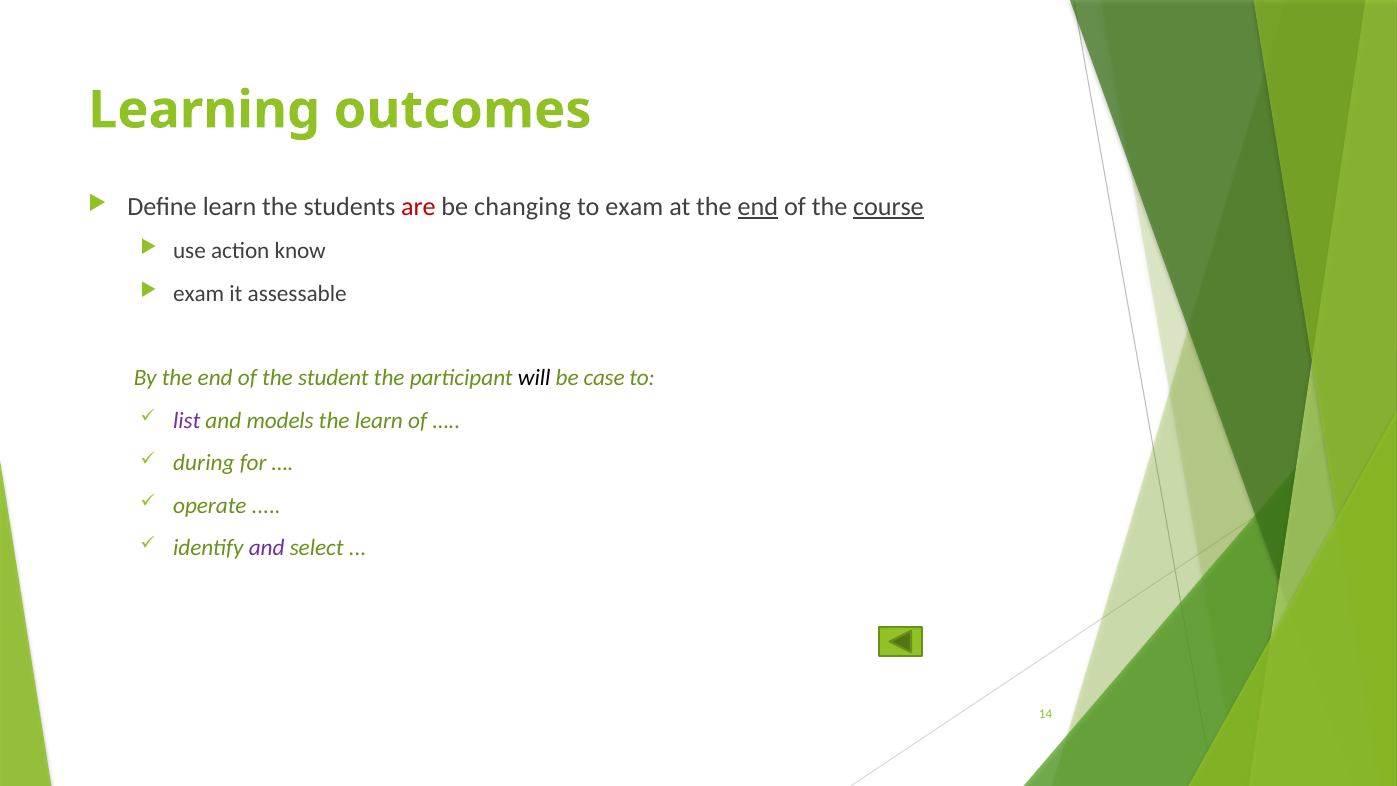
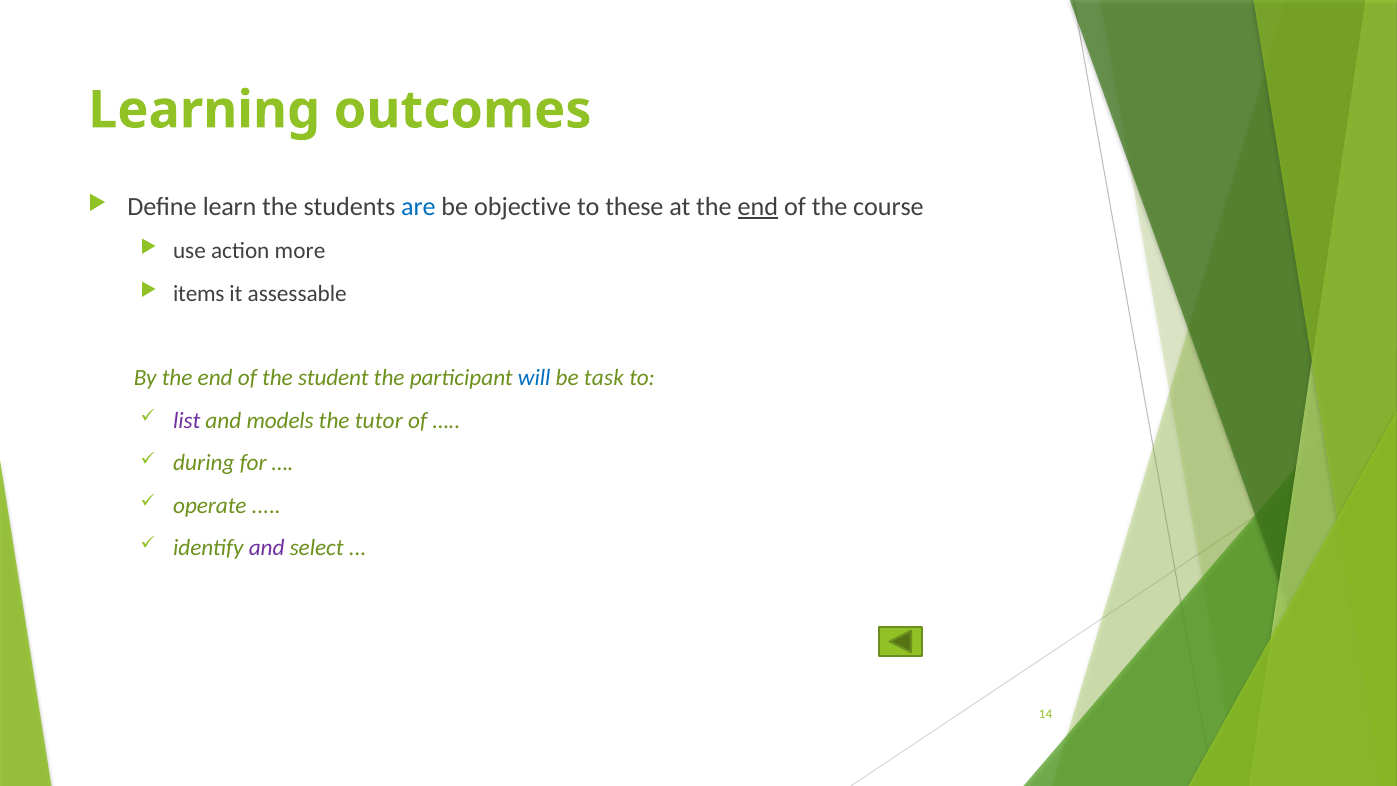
are colour: red -> blue (418, 207)
changing: changing -> objective (523, 207)
to exam: exam -> these (634, 207)
course underline: present -> none (888, 207)
know: know -> more (300, 251)
exam: exam -> items (199, 293)
will colour: black -> blue (534, 378)
case: case -> task (604, 378)
the learn: learn -> tutor (379, 421)
